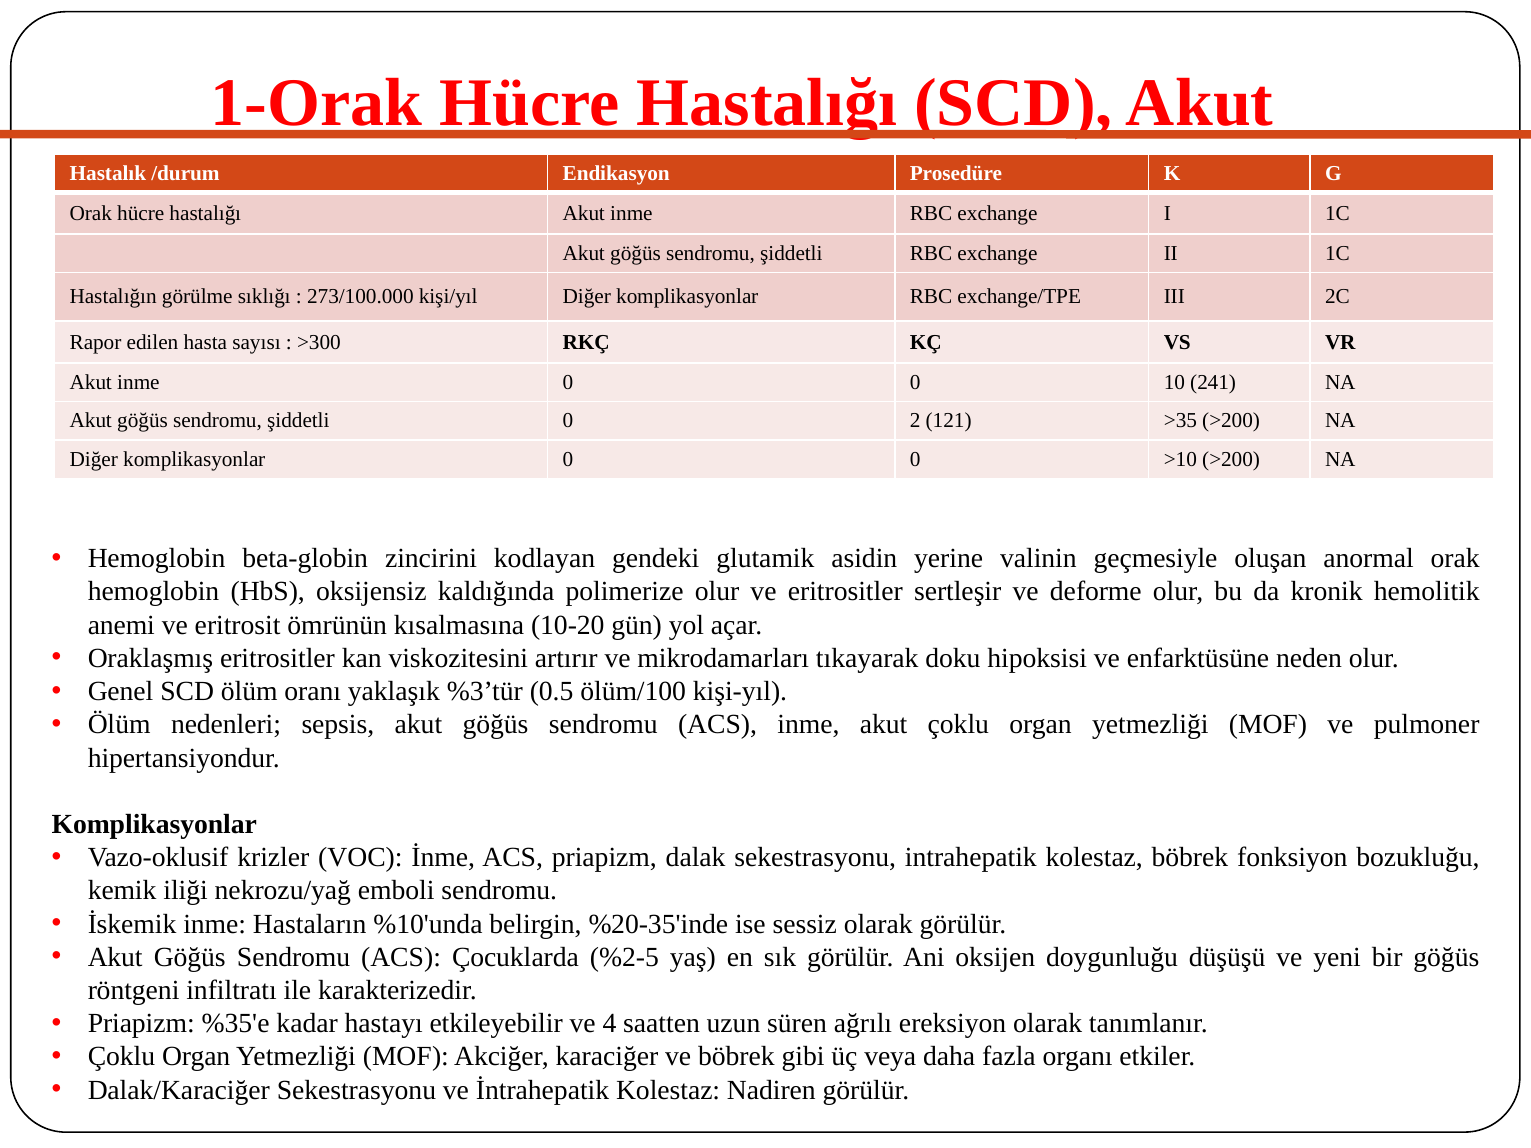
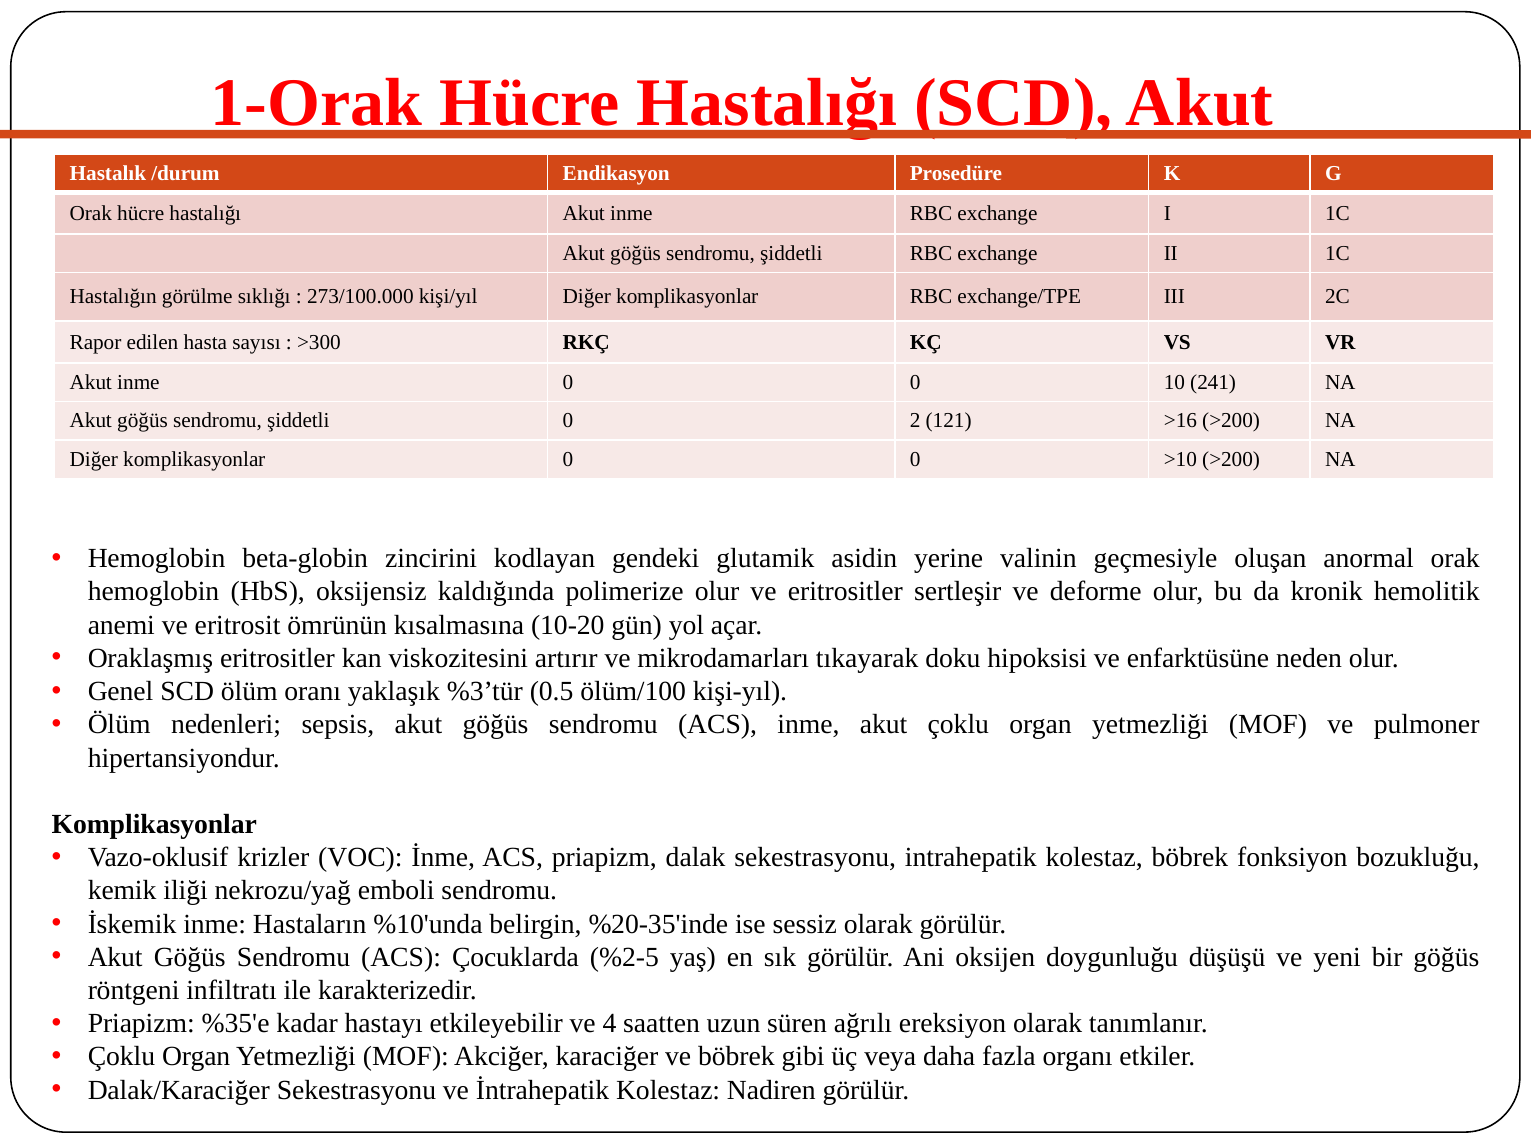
>35: >35 -> >16 (1180, 421)
